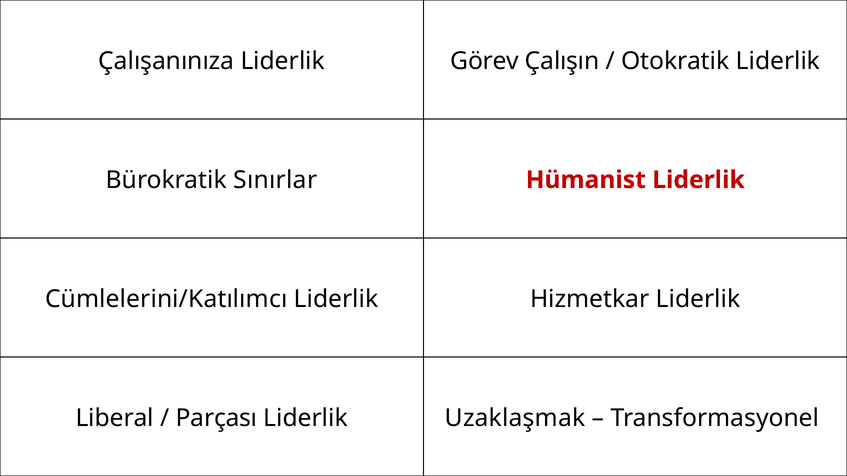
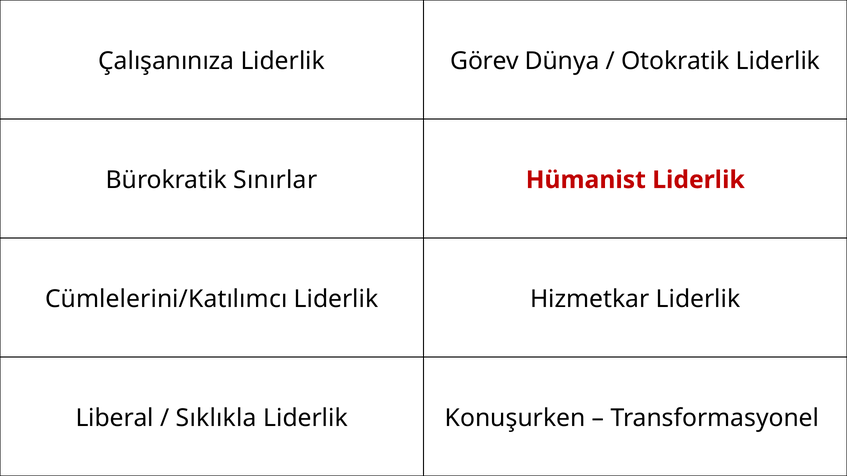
Çalışın: Çalışın -> Dünya (562, 61)
Parçası: Parçası -> Sıklıkla (216, 418)
Uzaklaşmak: Uzaklaşmak -> Konuşurken (515, 418)
